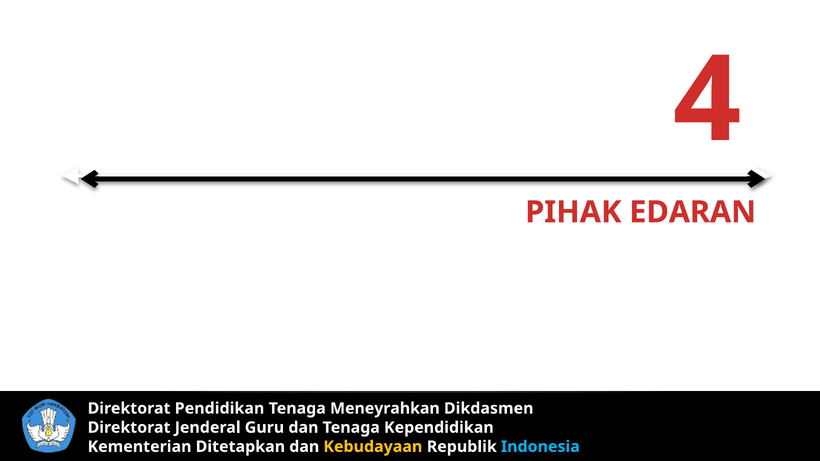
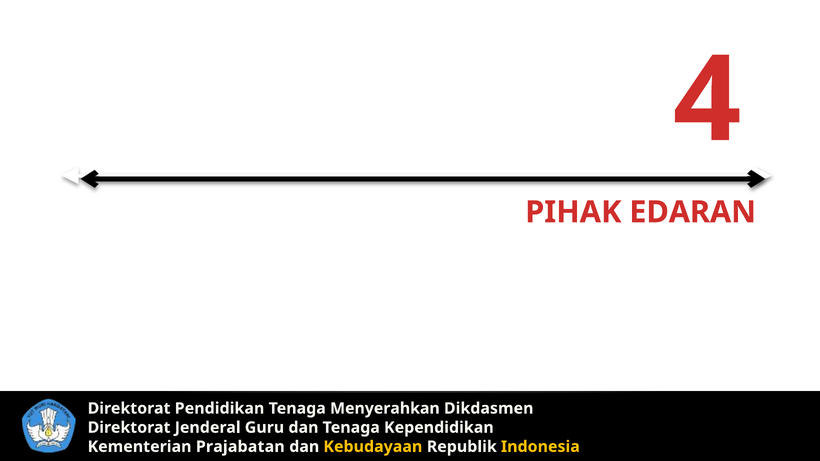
Meneyrahkan: Meneyrahkan -> Menyerahkan (385, 409)
Ditetapkan: Ditetapkan -> Prajabatan (240, 447)
Indonesia colour: light blue -> yellow (540, 447)
